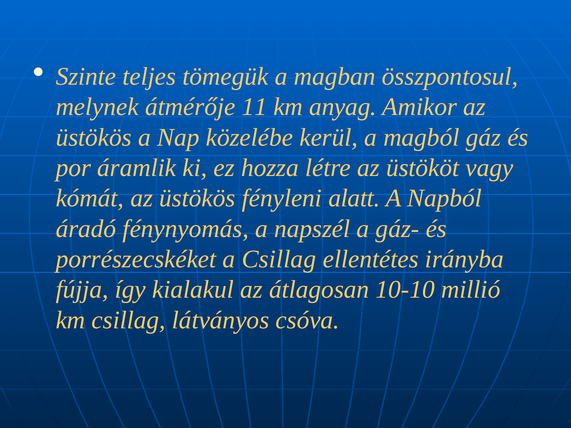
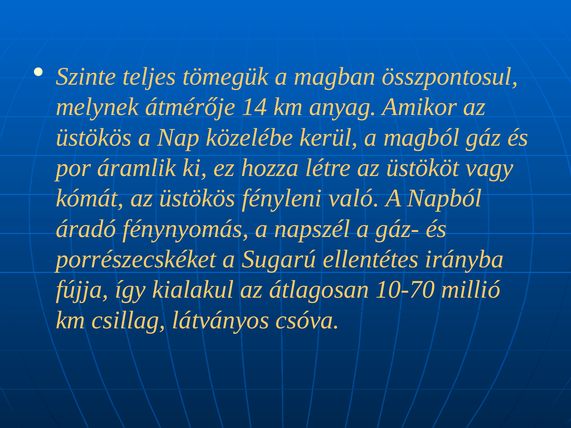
11: 11 -> 14 (254, 107)
alatt: alatt -> való (354, 198)
a Csillag: Csillag -> Sugarú (279, 259)
10-10: 10-10 -> 10-70 (405, 290)
